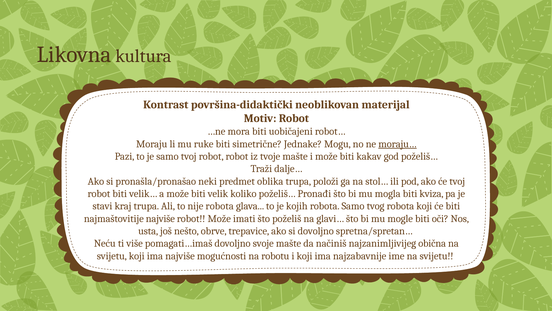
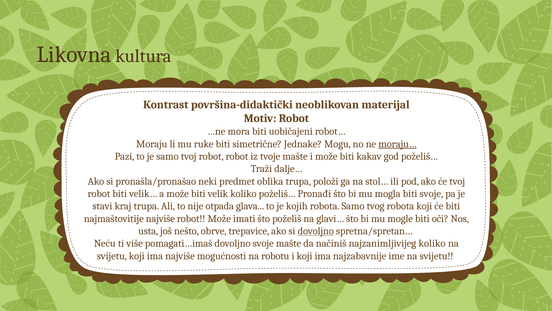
biti kviza: kviza -> svoje (431, 193)
nije robota: robota -> otpada (220, 206)
dovoljno underline: none -> present (316, 231)
najzanimljivijeg obična: obična -> koliko (432, 243)
